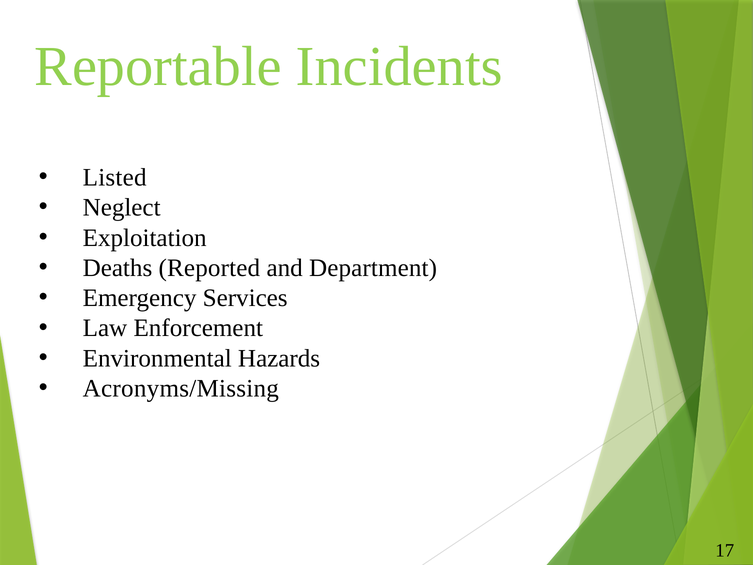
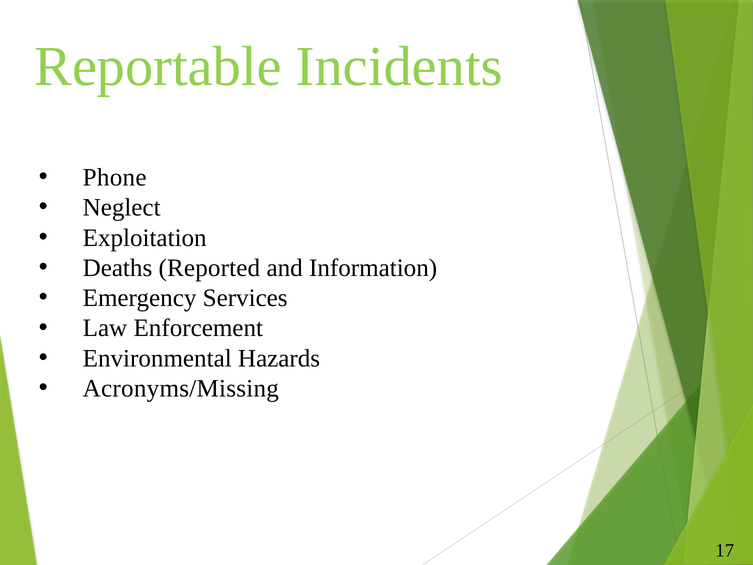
Listed: Listed -> Phone (115, 177)
Department: Department -> Information (373, 268)
